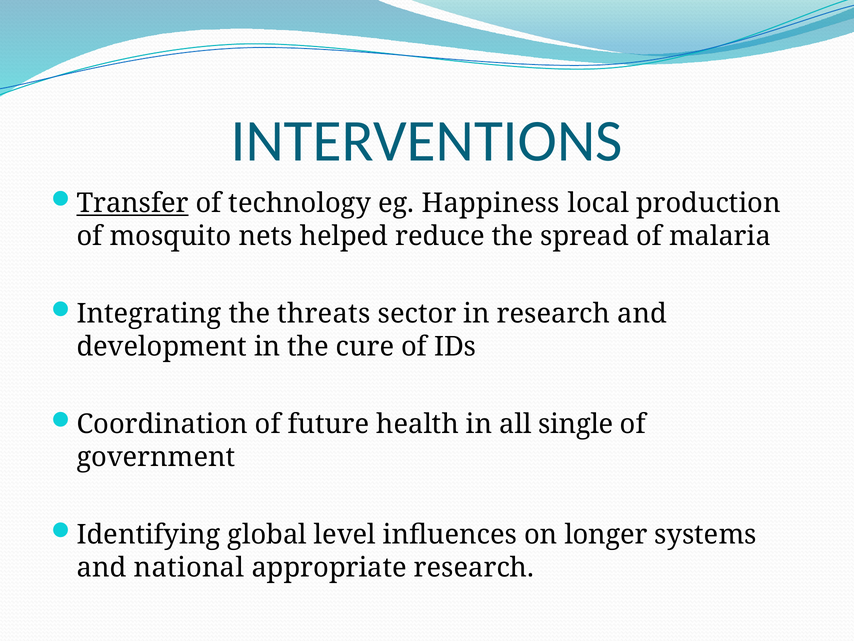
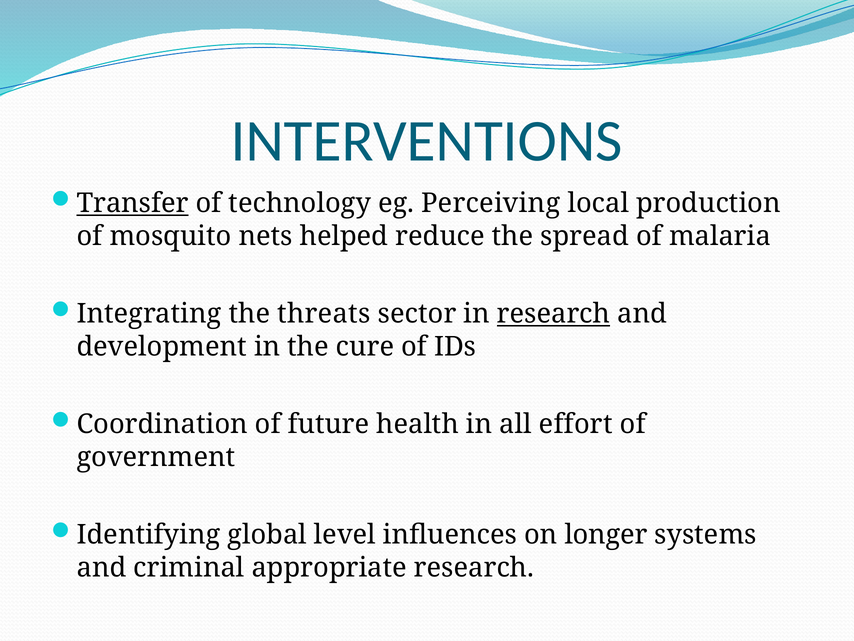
Happiness: Happiness -> Perceiving (491, 203)
research underline: none -> present (553, 314)
single: single -> effort (576, 424)
national: national -> criminal (189, 567)
